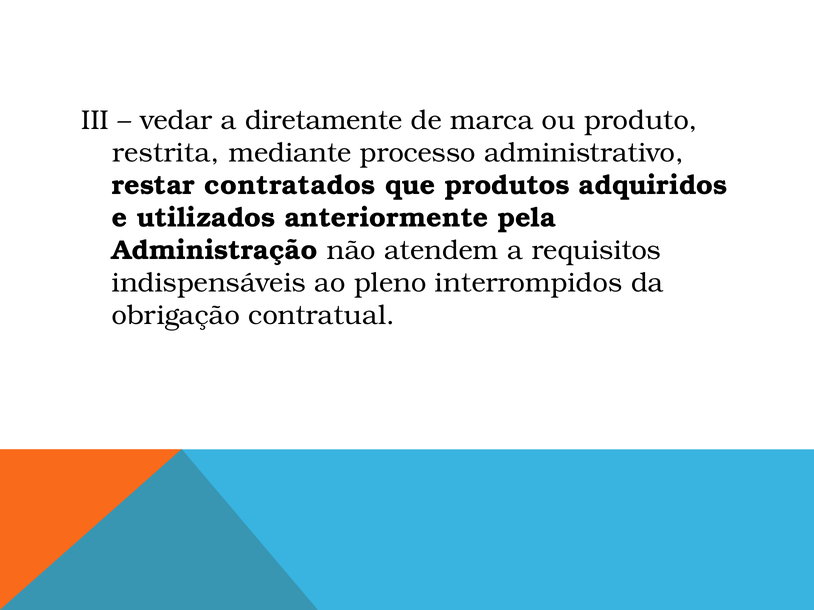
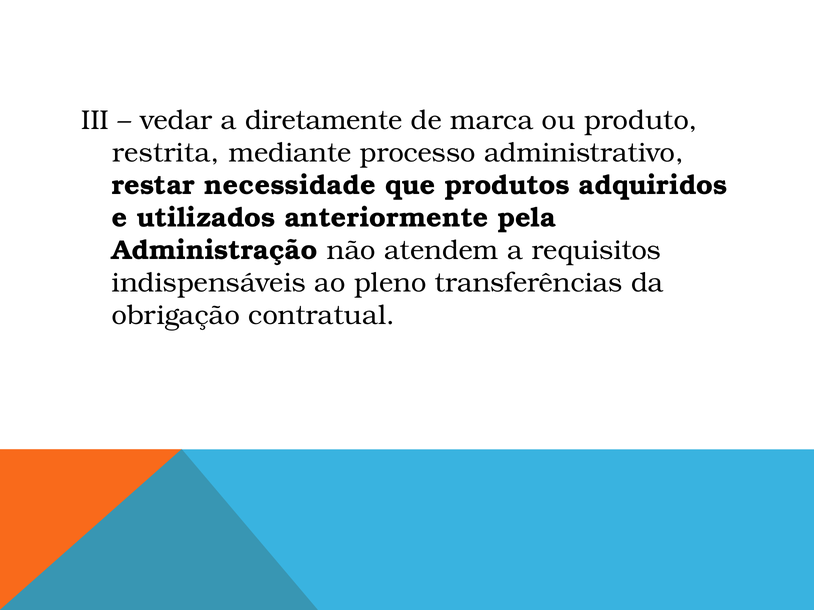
contratados: contratados -> necessidade (290, 185)
interrompidos: interrompidos -> transferências (529, 283)
